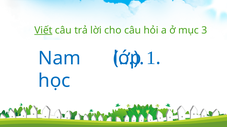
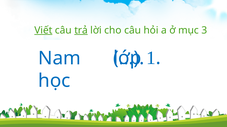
trả underline: none -> present (81, 30)
